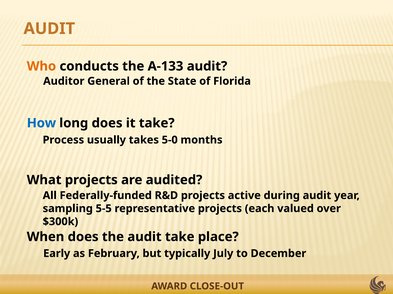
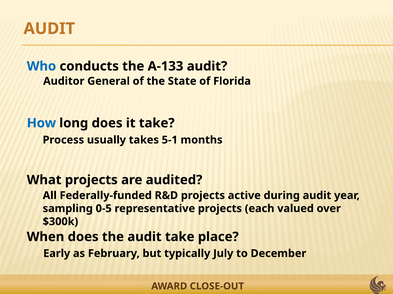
Who colour: orange -> blue (41, 66)
5-0: 5-0 -> 5-1 (170, 140)
5-5: 5-5 -> 0-5 (104, 209)
